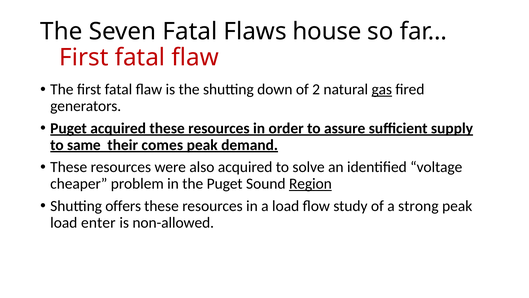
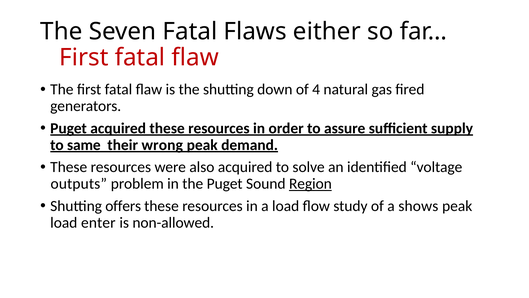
house: house -> either (327, 31)
2: 2 -> 4 (316, 89)
gas underline: present -> none (382, 89)
comes: comes -> wrong (162, 145)
cheaper: cheaper -> outputs (79, 184)
strong: strong -> shows (418, 206)
